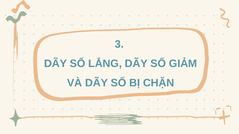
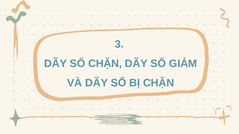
SỐ LẮNG: LẮNG -> CHẶN (105, 64)
